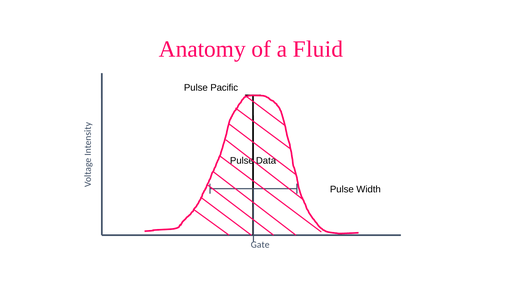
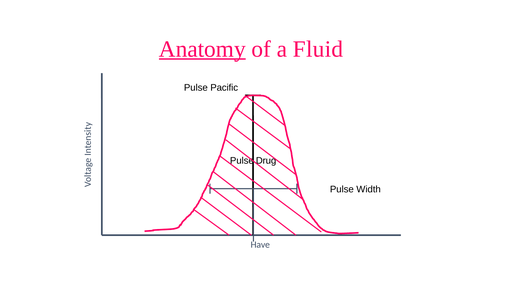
Anatomy underline: none -> present (202, 49)
Data: Data -> Drug (266, 161)
Gate: Gate -> Have (260, 245)
